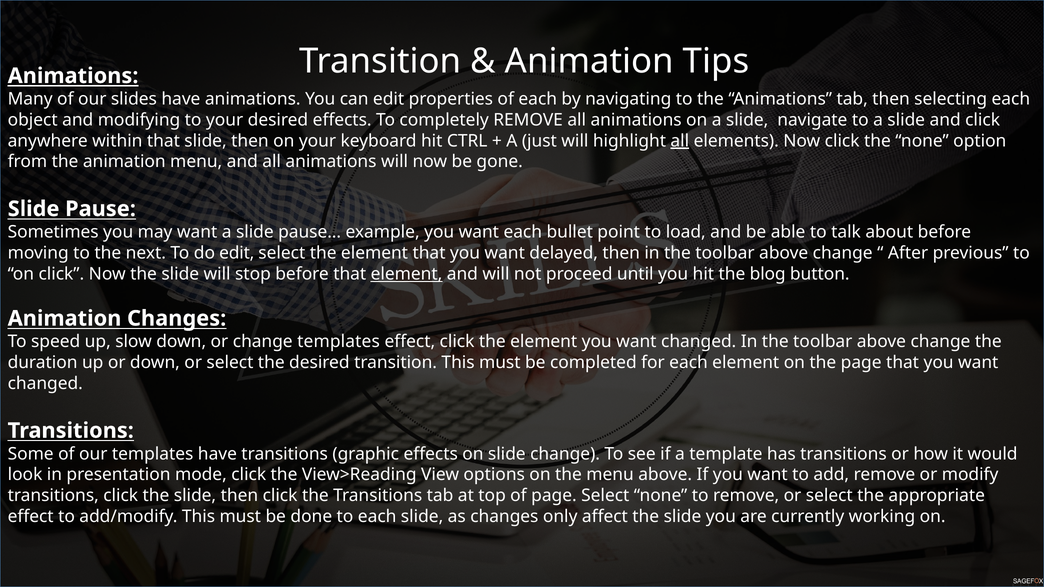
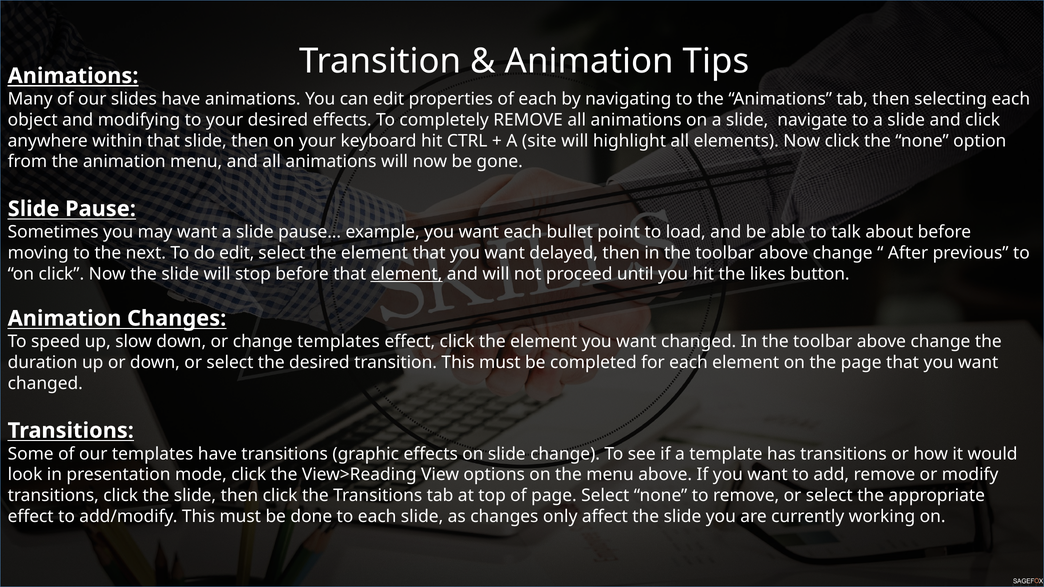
just: just -> site (539, 141)
all underline: present -> none (680, 141)
blog: blog -> likes (768, 274)
